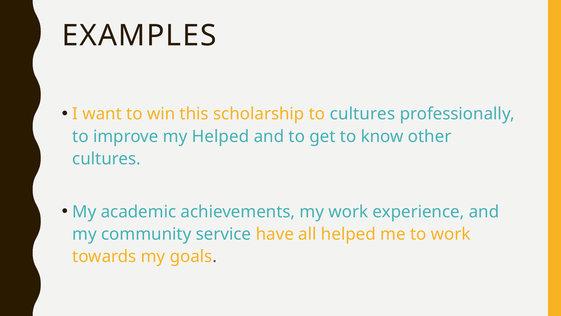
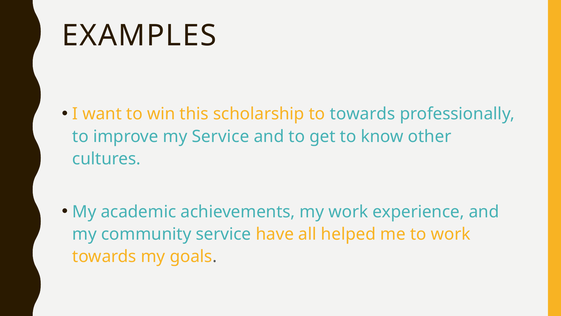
to cultures: cultures -> towards (363, 114)
my Helped: Helped -> Service (221, 136)
